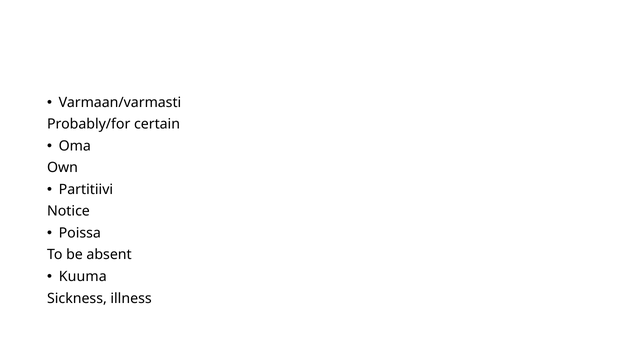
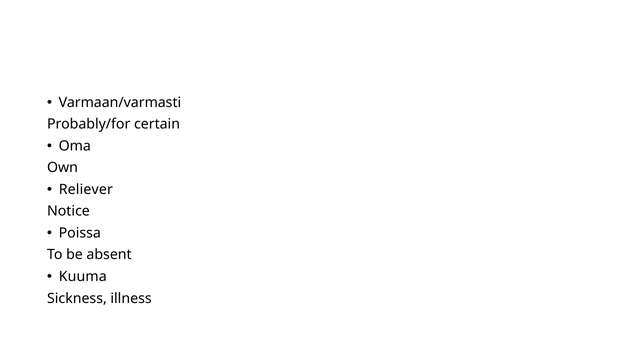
Partitiivi: Partitiivi -> Reliever (86, 189)
